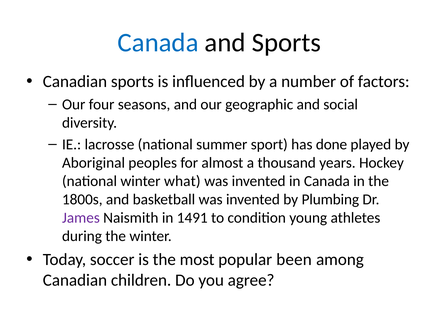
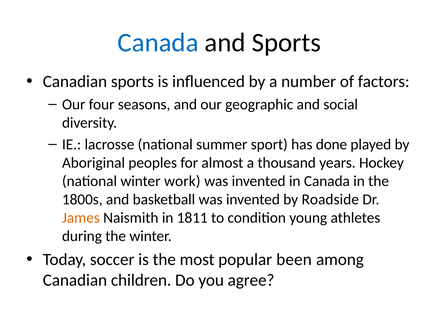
what: what -> work (182, 181)
Plumbing: Plumbing -> Roadside (330, 199)
James colour: purple -> orange (81, 217)
1491: 1491 -> 1811 (192, 217)
